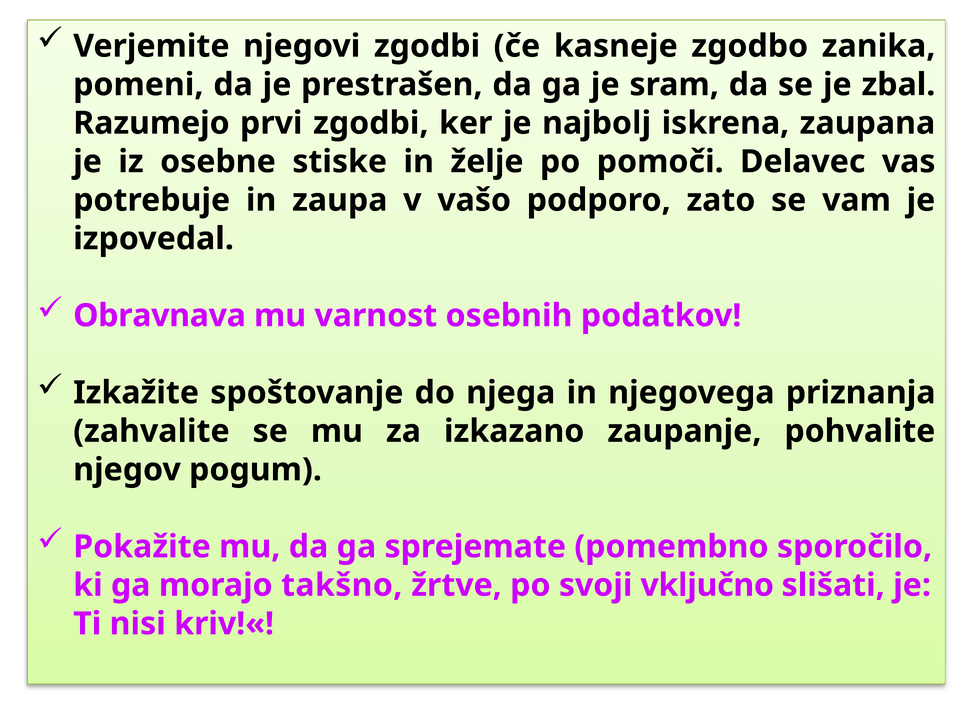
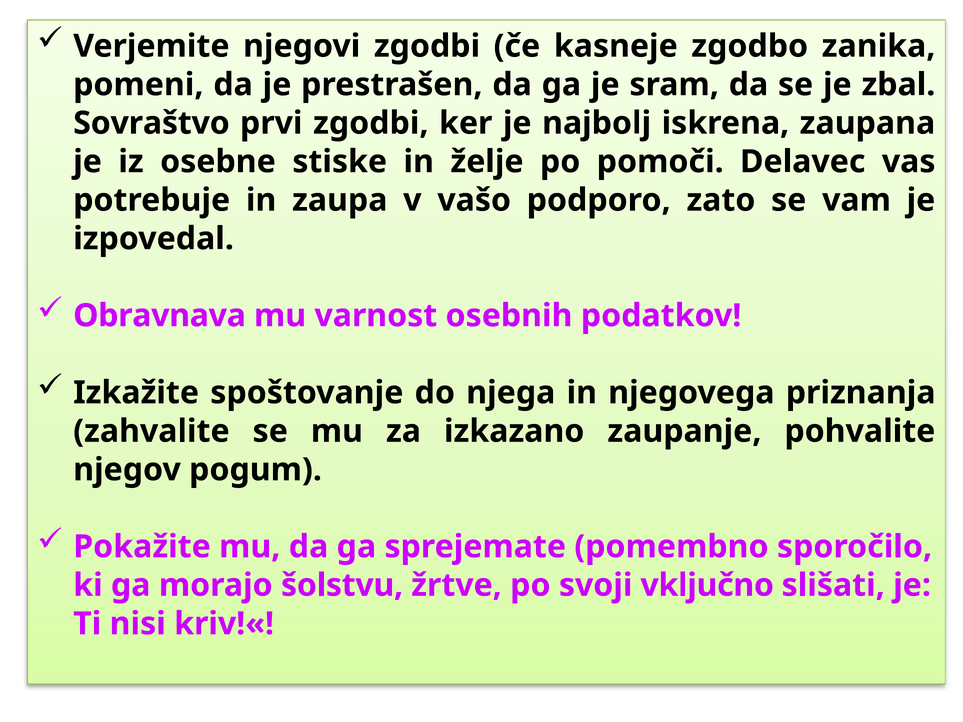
Razumejo: Razumejo -> Sovraštvo (151, 123)
takšno: takšno -> šolstvu (342, 585)
